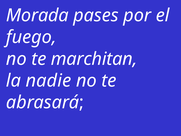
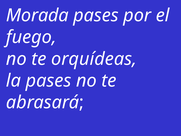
marchitan: marchitan -> orquídeas (94, 59)
la nadie: nadie -> pases (48, 80)
